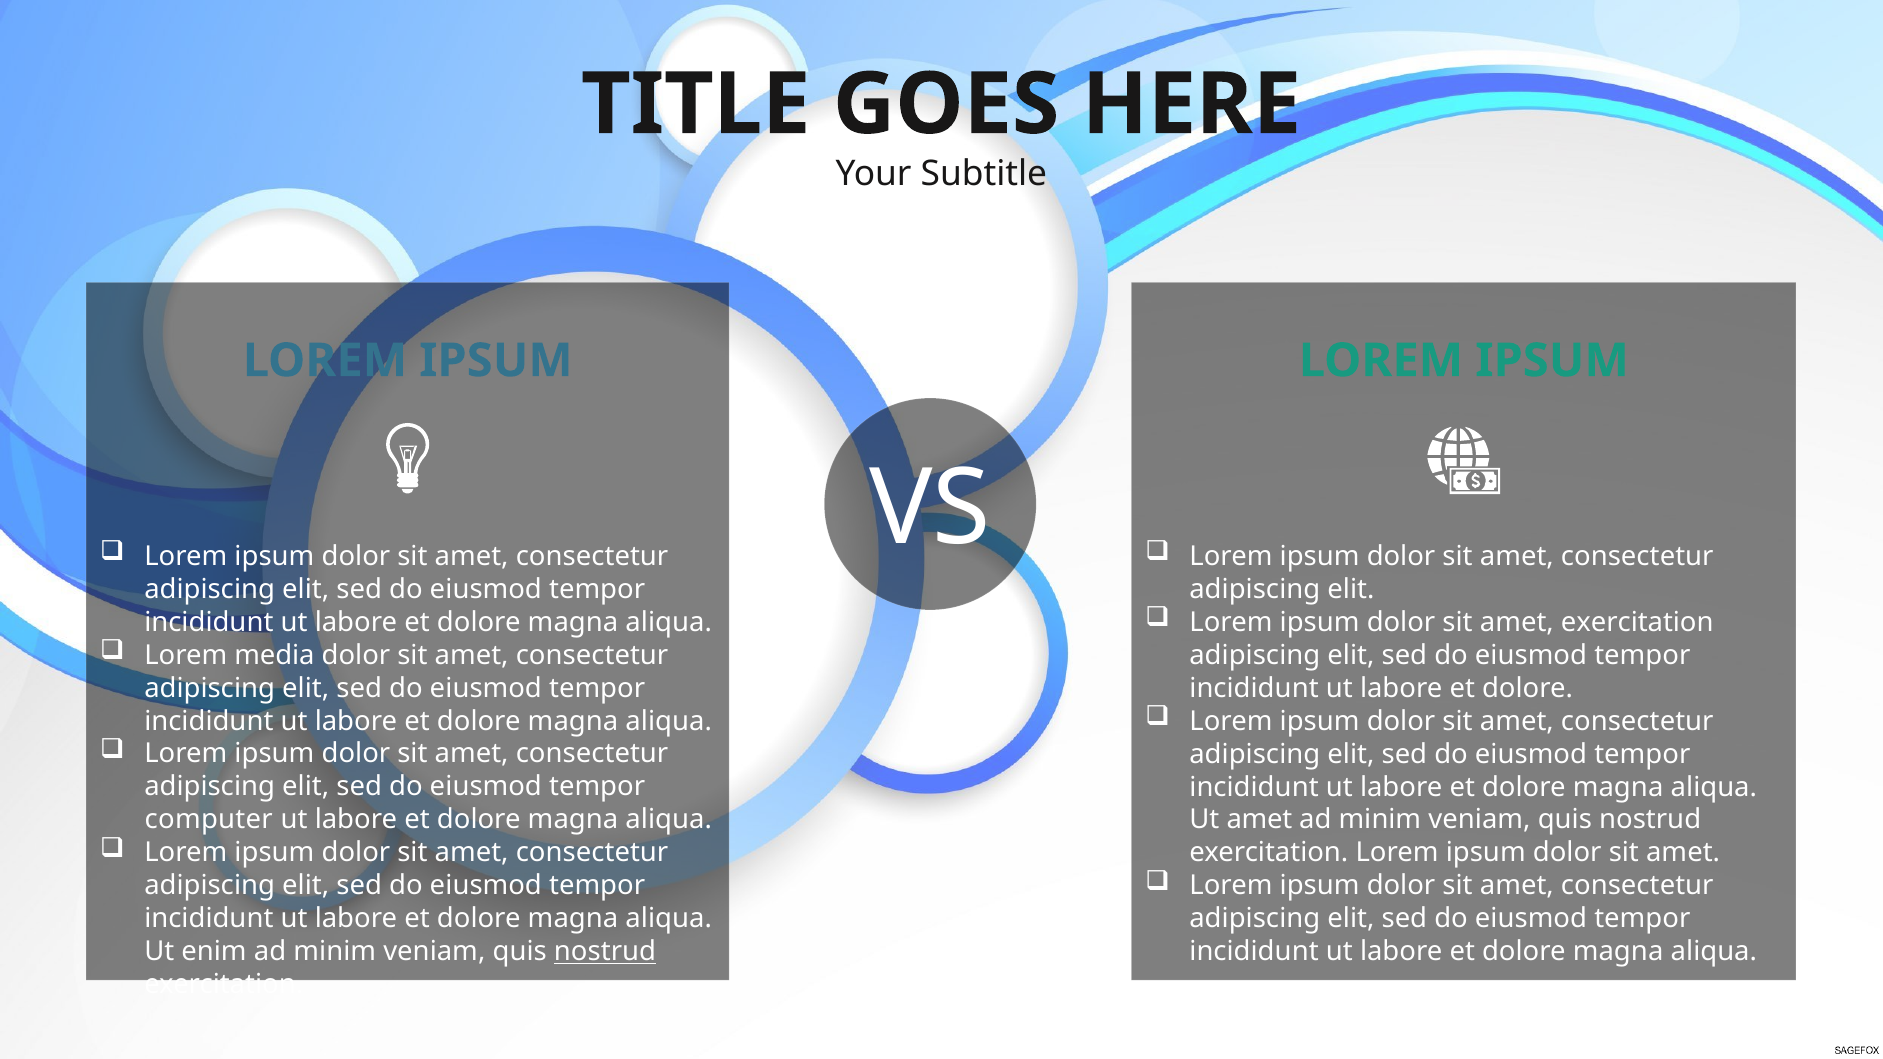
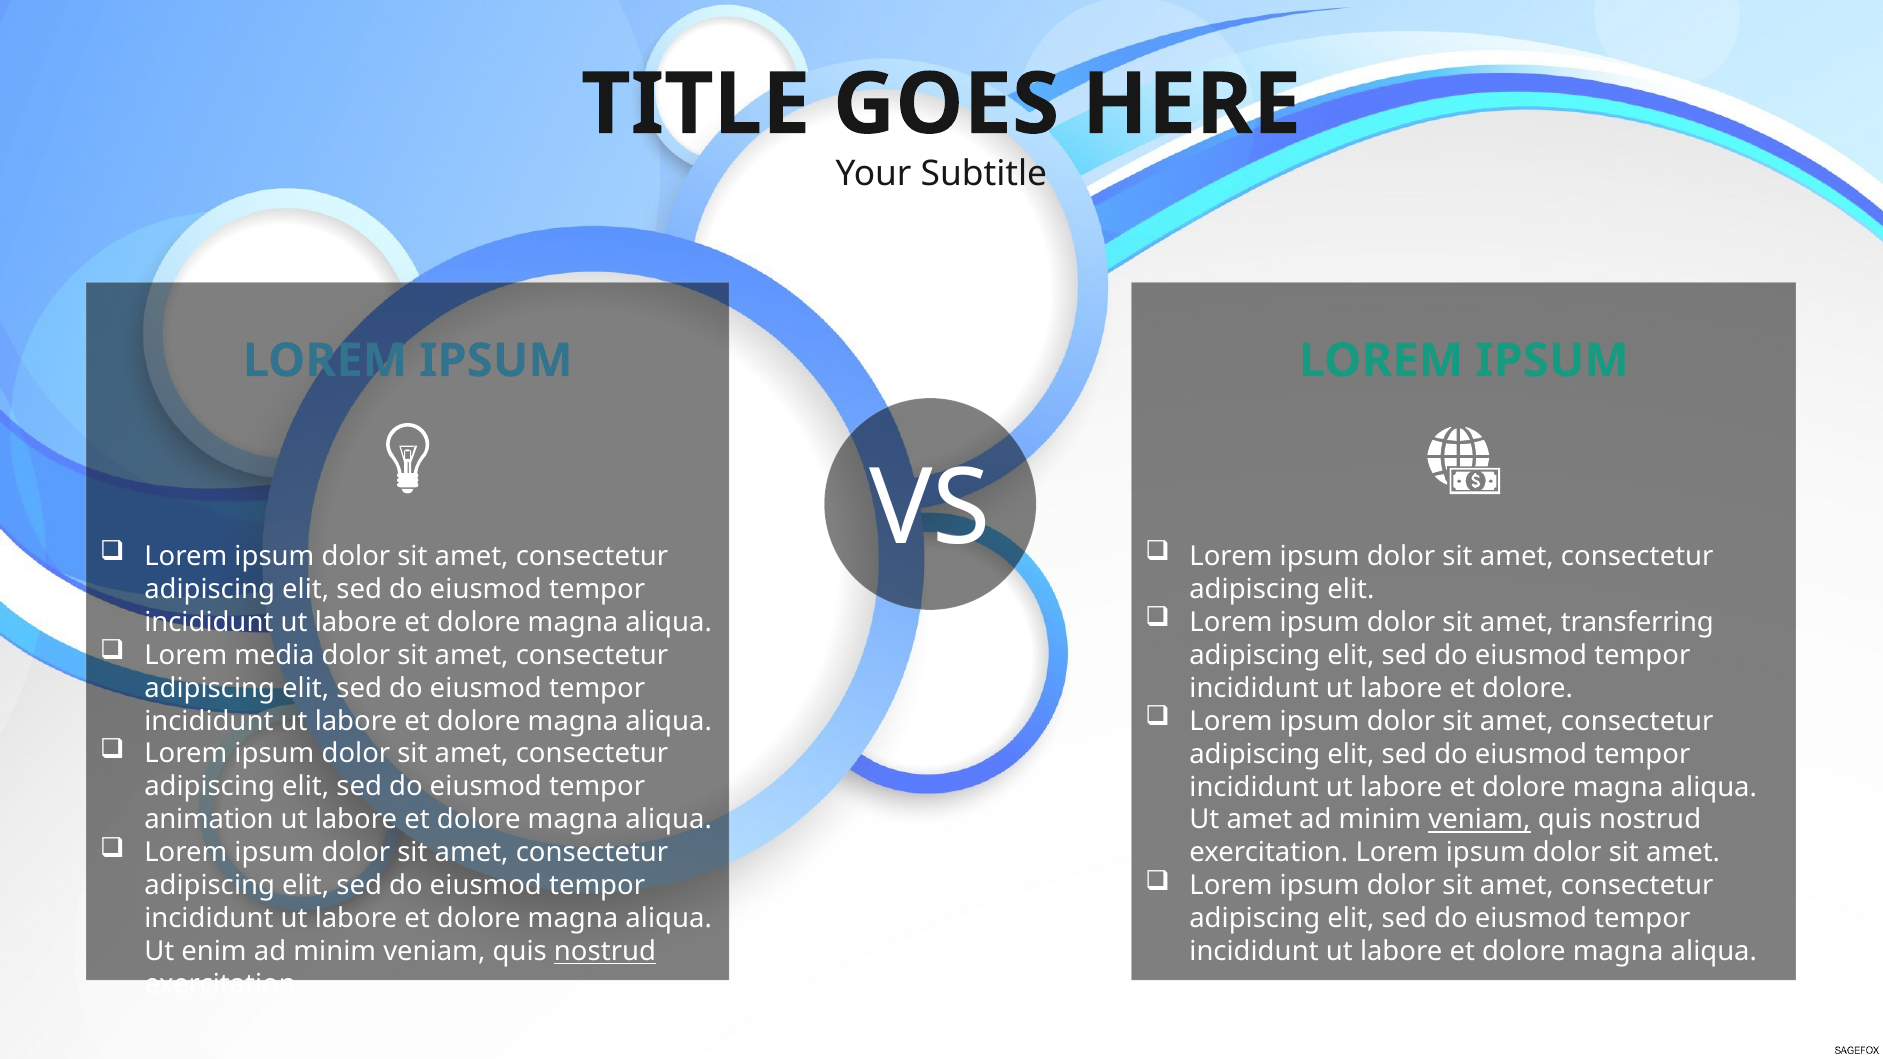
amet exercitation: exercitation -> transferring (1637, 622)
computer: computer -> animation (209, 820)
veniam underline: none -> present (1480, 820)
